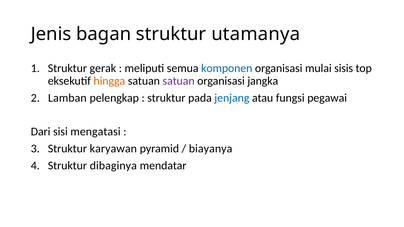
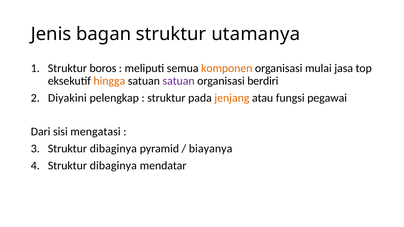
gerak: gerak -> boros (103, 68)
komponen colour: blue -> orange (227, 68)
sisis: sisis -> jasa (344, 68)
jangka: jangka -> berdiri (263, 81)
Lamban: Lamban -> Diyakini (67, 98)
jenjang colour: blue -> orange (232, 98)
karyawan: karyawan -> dibaginya (113, 149)
